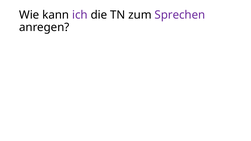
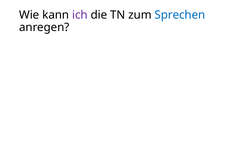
Sprechen colour: purple -> blue (180, 15)
